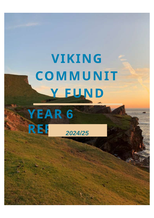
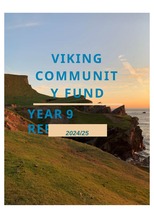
6: 6 -> 9 (70, 114)
